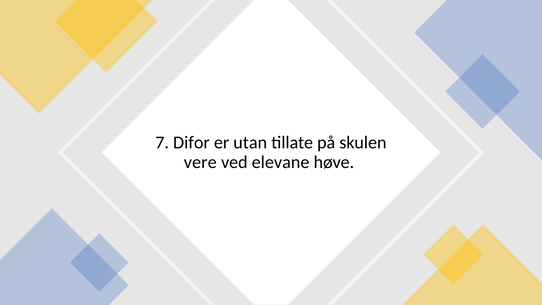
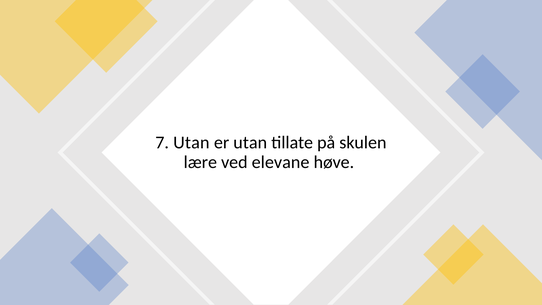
7 Difor: Difor -> Utan (191, 143)
vere: vere -> lære (200, 162)
